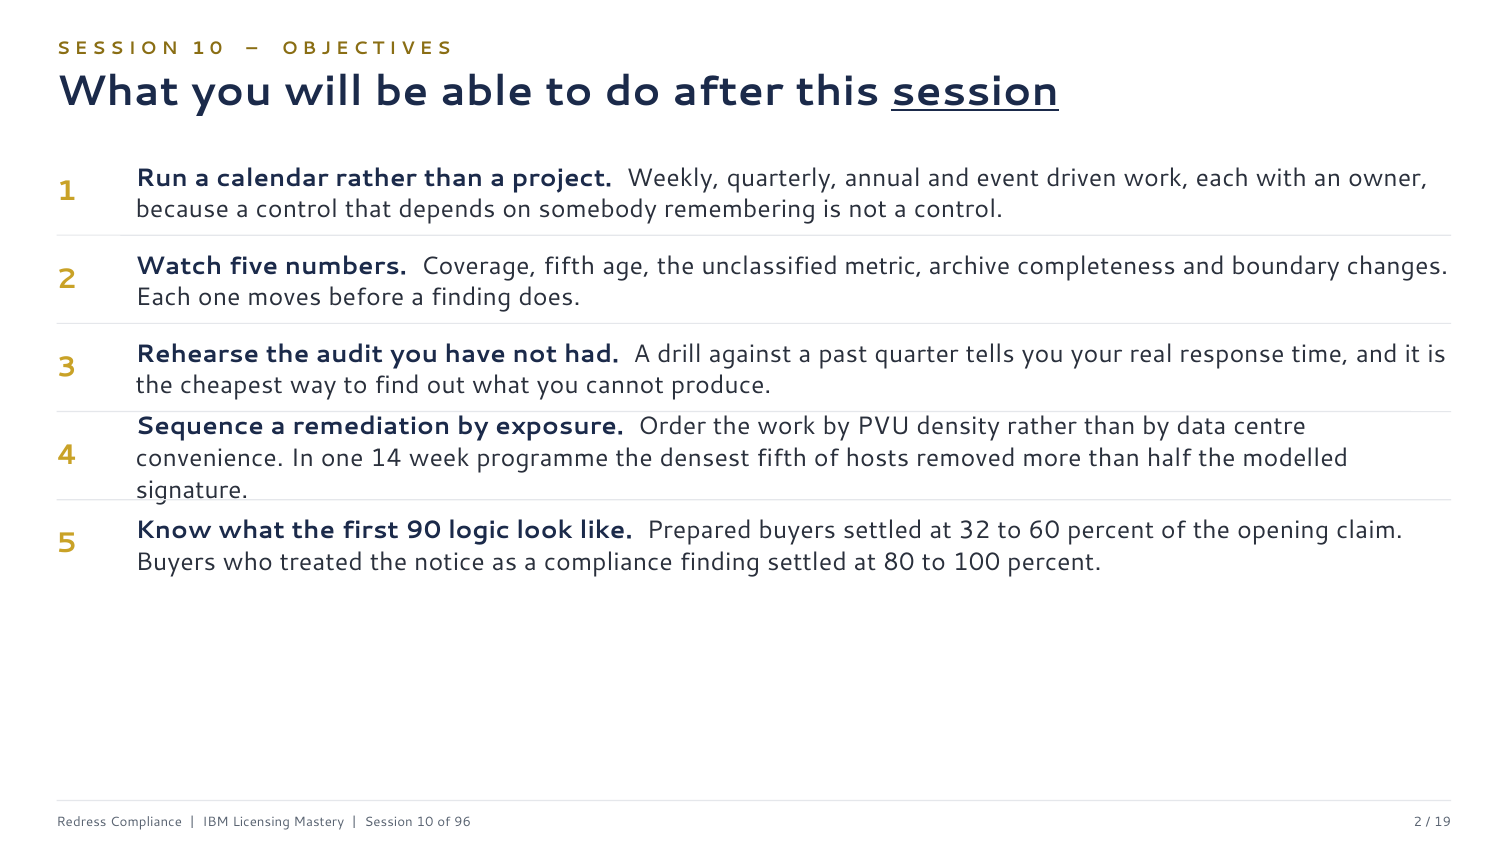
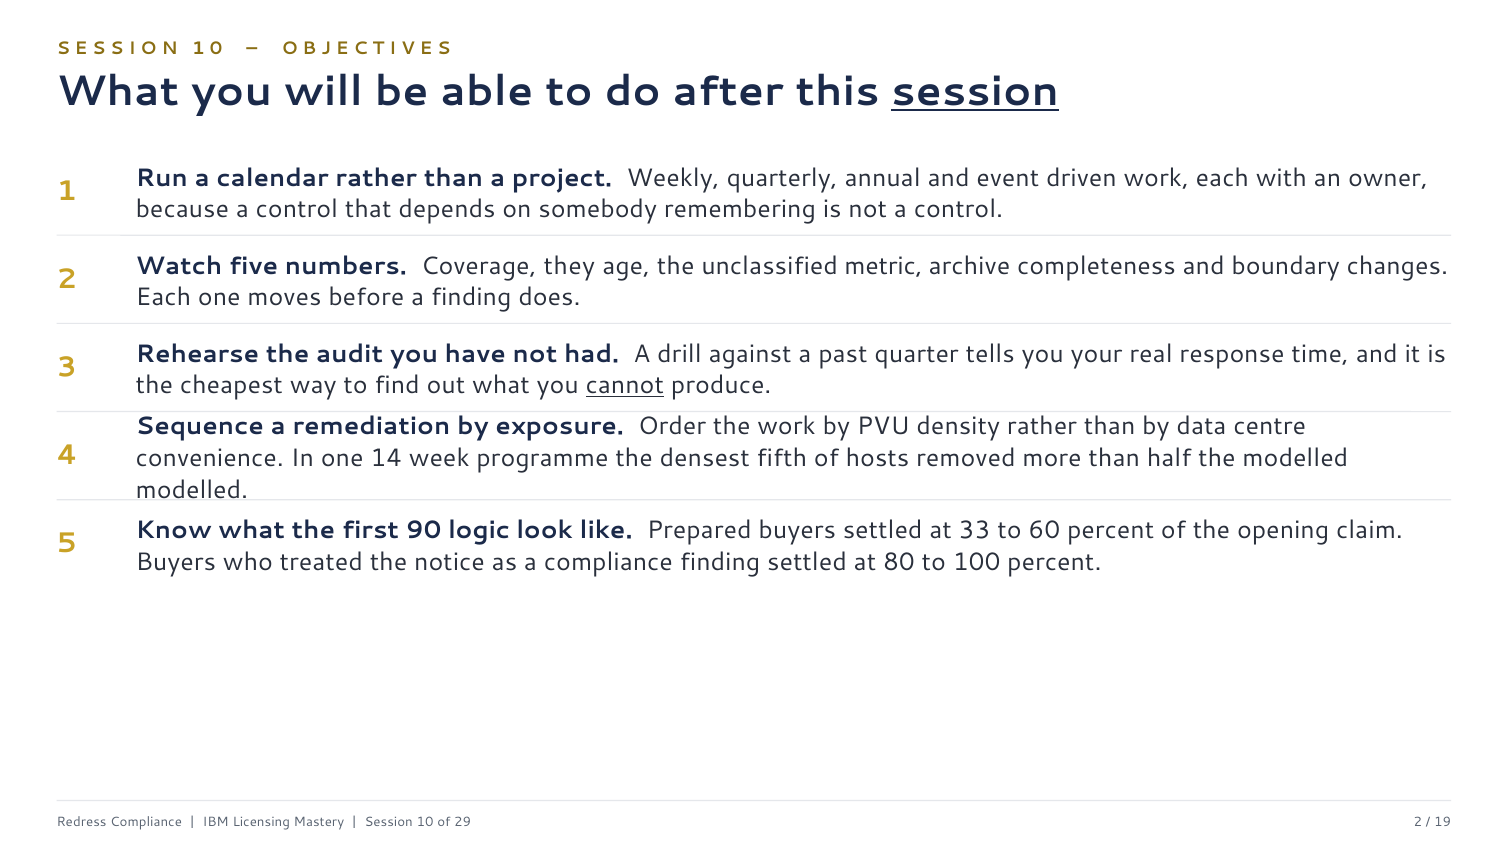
Coverage fifth: fifth -> they (569, 266)
cannot underline: none -> present (625, 386)
signature: signature -> modelled (192, 490)
32: 32 -> 33 (975, 531)
96: 96 -> 29 (463, 822)
